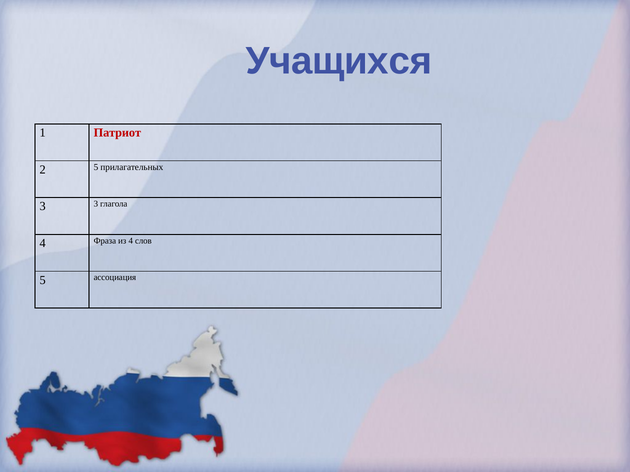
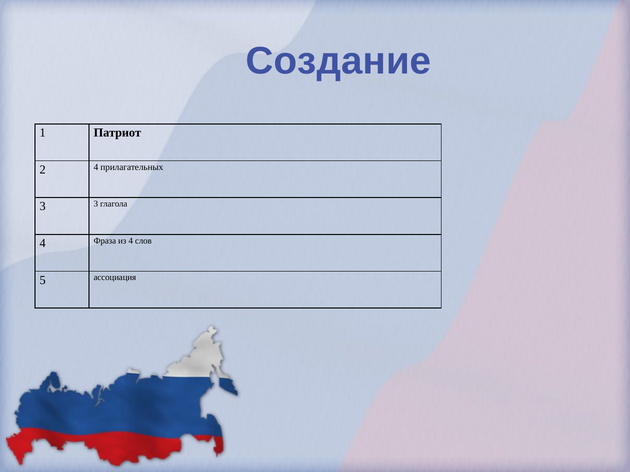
Учащихся: Учащихся -> Создание (339, 61)
Патриот colour: red -> black (117, 133)
2 5: 5 -> 4 (96, 168)
